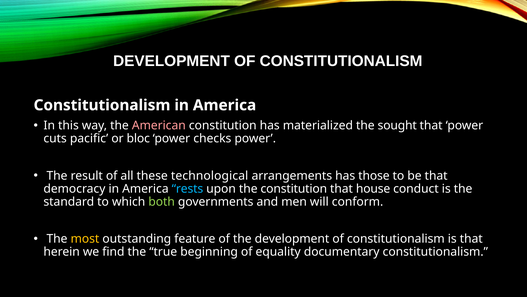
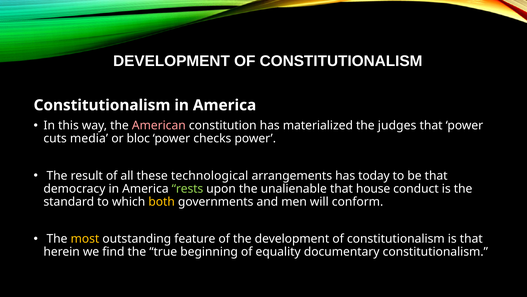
sought: sought -> judges (397, 125)
pacific: pacific -> media (89, 138)
those: those -> today (374, 175)
rests colour: light blue -> light green (187, 188)
the constitution: constitution -> unalienable (294, 188)
both colour: light green -> yellow (162, 201)
